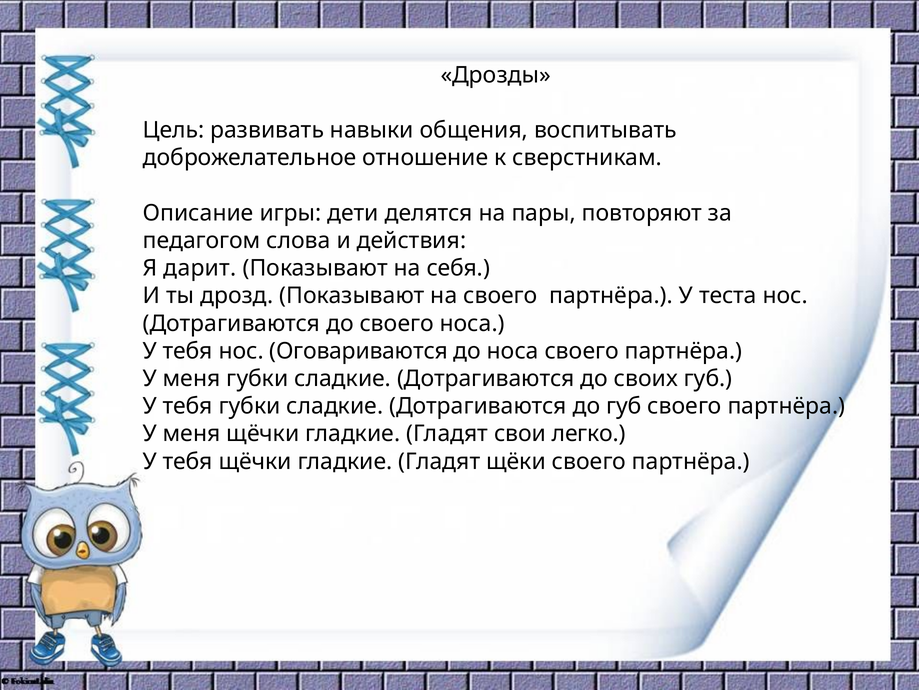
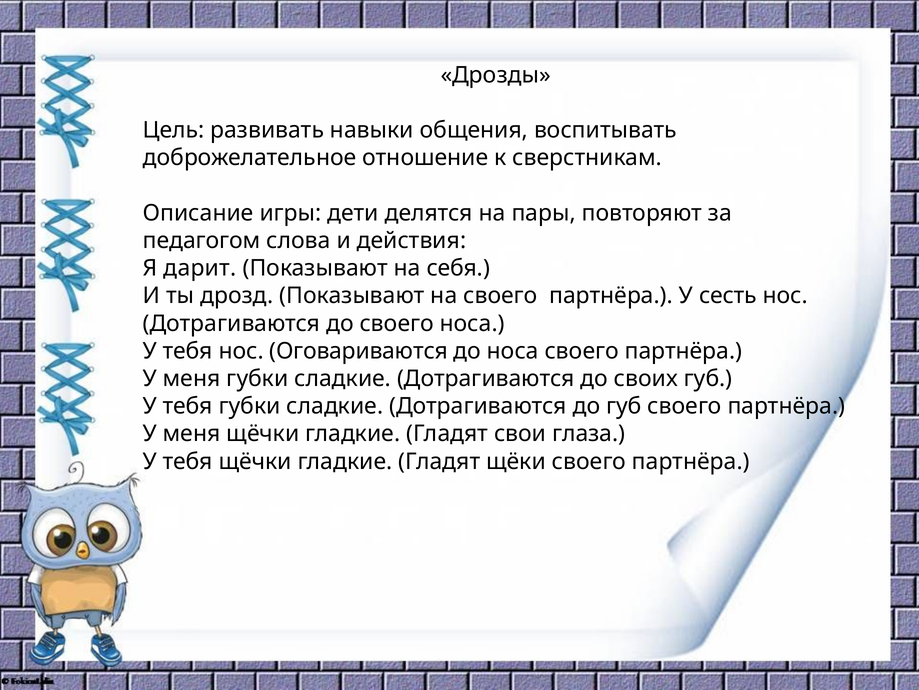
теста: теста -> сесть (728, 296)
легко: легко -> глаза (589, 433)
